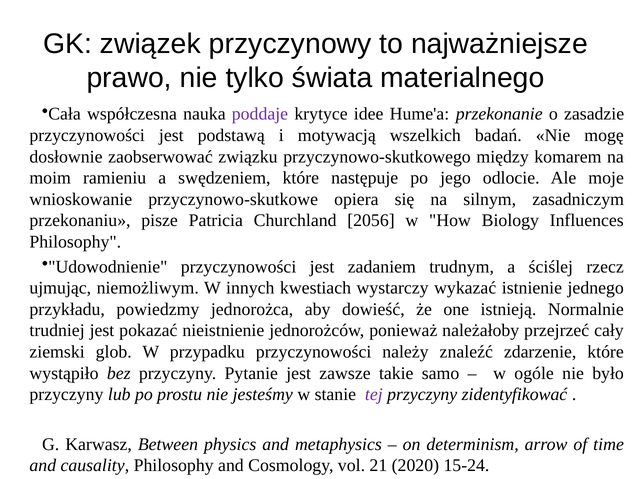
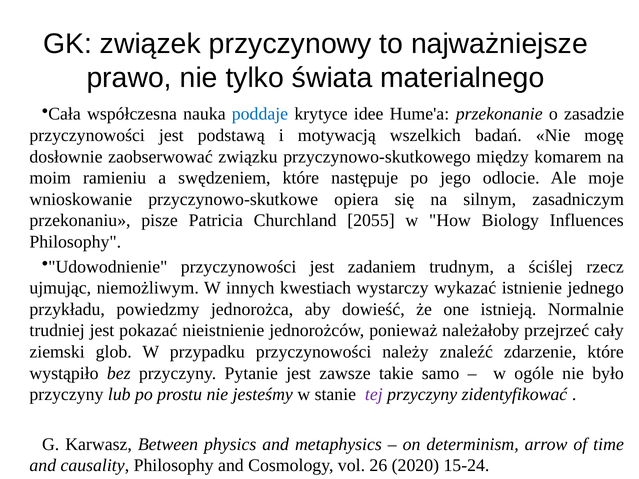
poddaje colour: purple -> blue (260, 114)
2056: 2056 -> 2055 (371, 221)
21: 21 -> 26 (378, 466)
